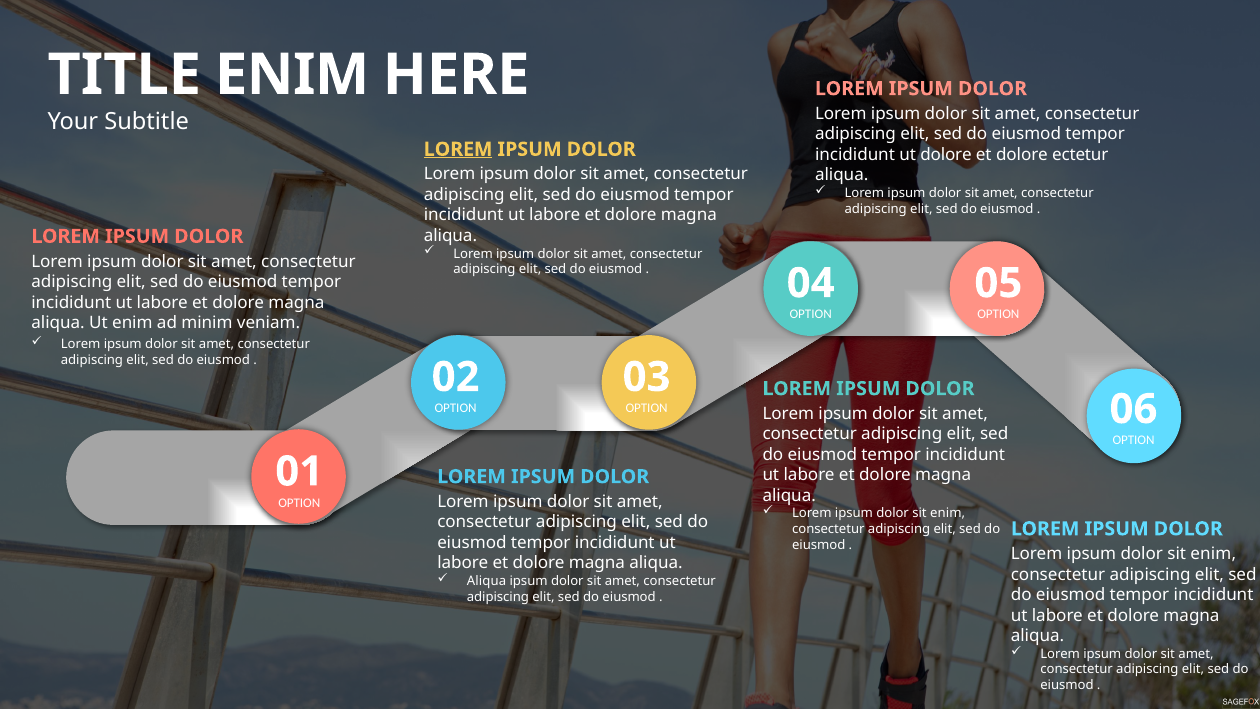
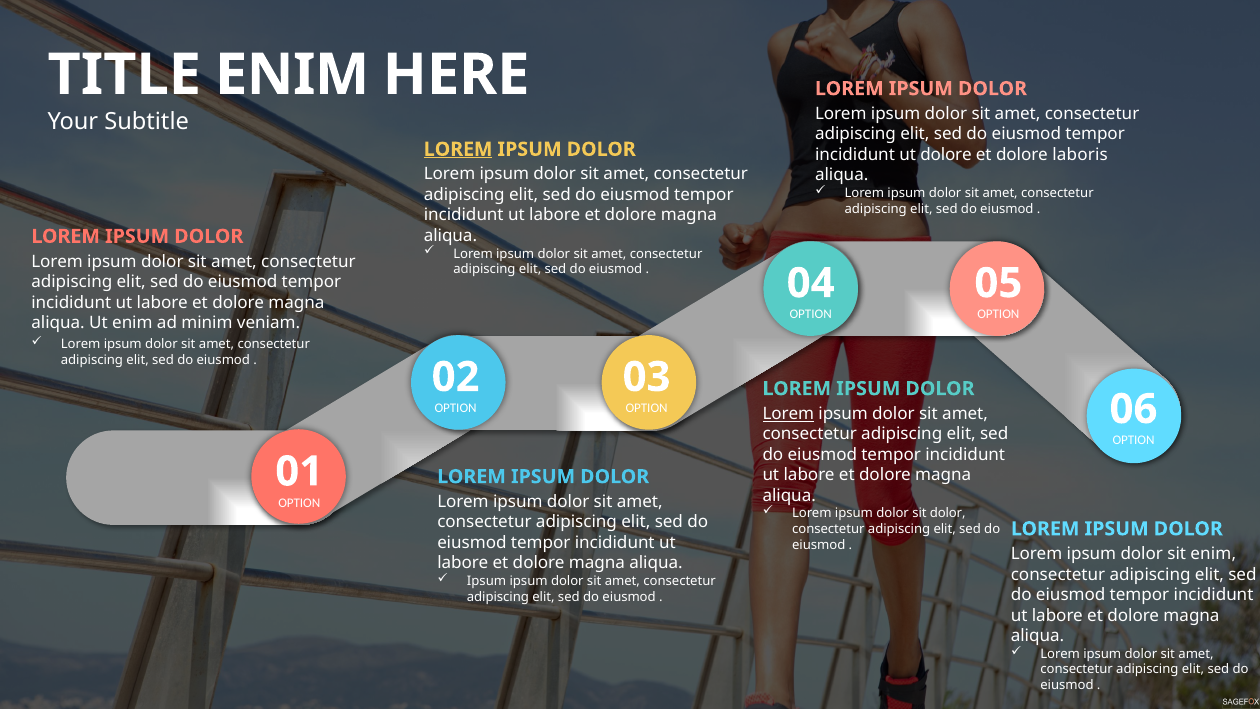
ectetur: ectetur -> laboris (1080, 155)
Lorem underline: none -> present (788, 414)
enim: enim -> dolor (948, 513)
Aliqua: Aliqua -> Ipsum (487, 581)
